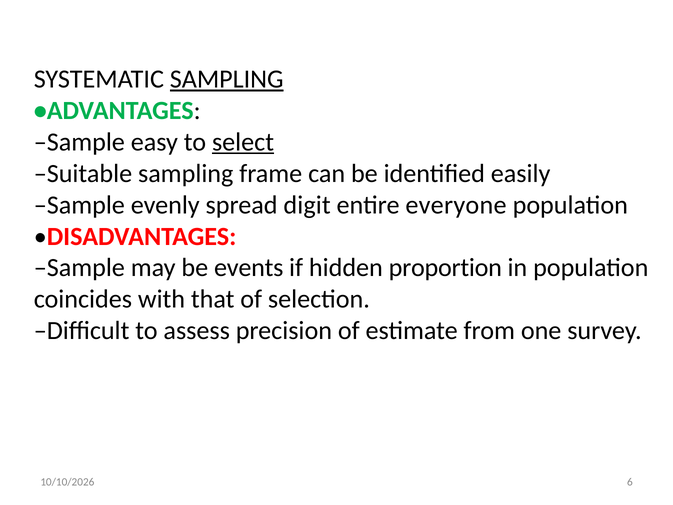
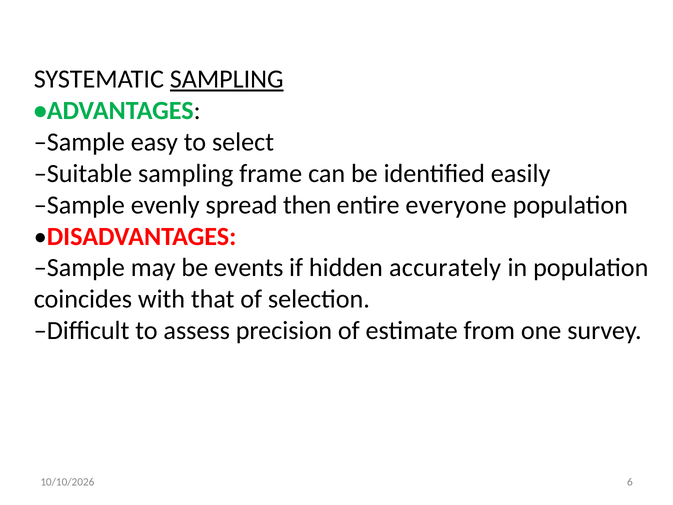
select underline: present -> none (243, 142)
digit: digit -> then (307, 205)
proportion: proportion -> accurately (445, 268)
